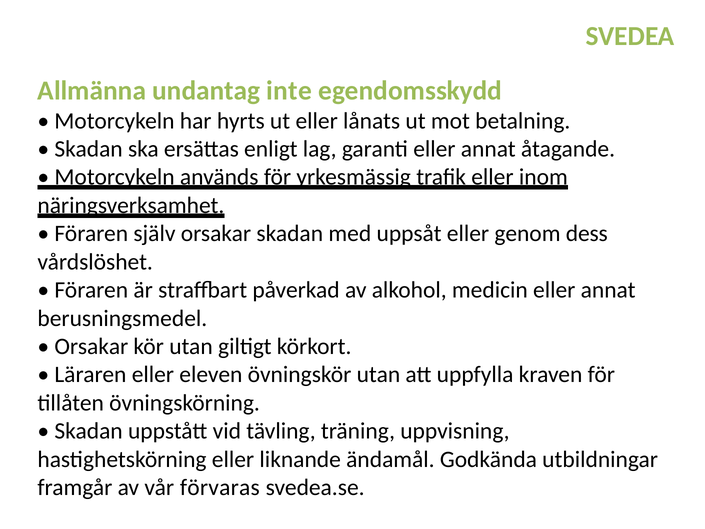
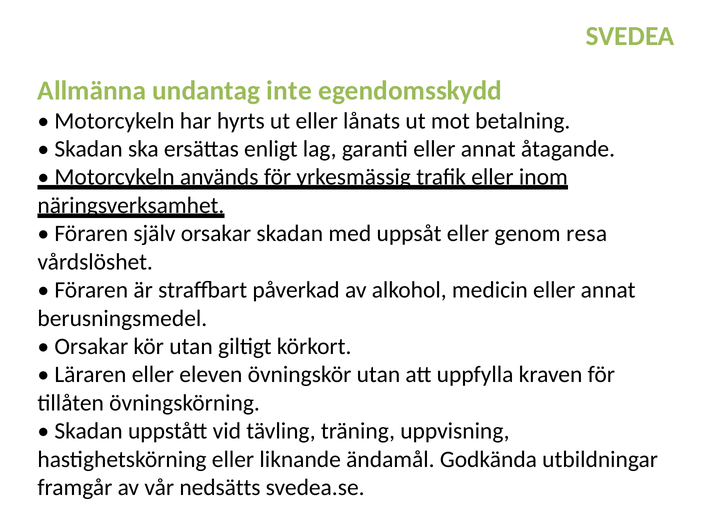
dess: dess -> resa (587, 234)
förvaras: förvaras -> nedsätts (220, 487)
